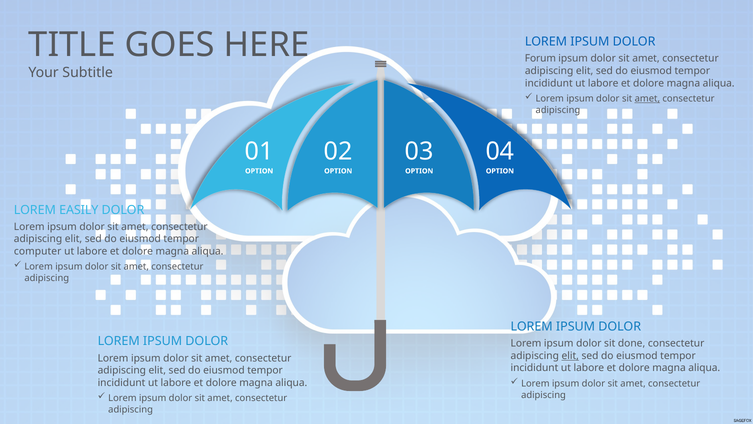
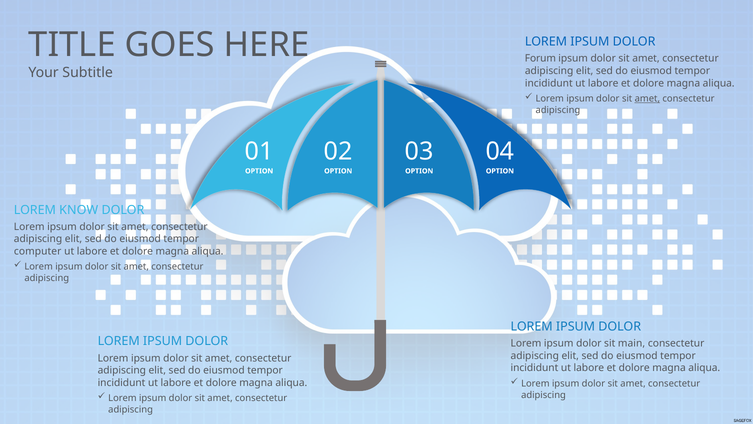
EASILY: EASILY -> KNOW (79, 210)
done: done -> main (632, 343)
elit underline: present -> none (570, 355)
